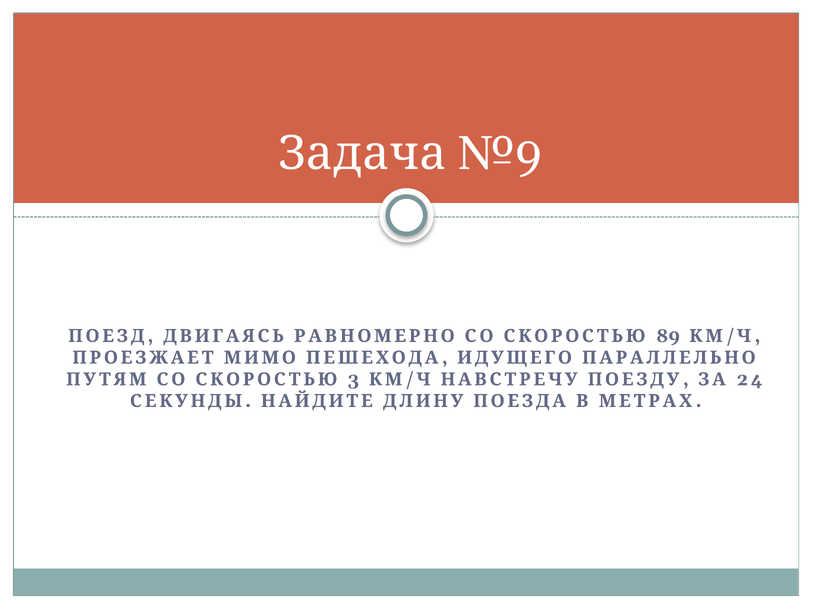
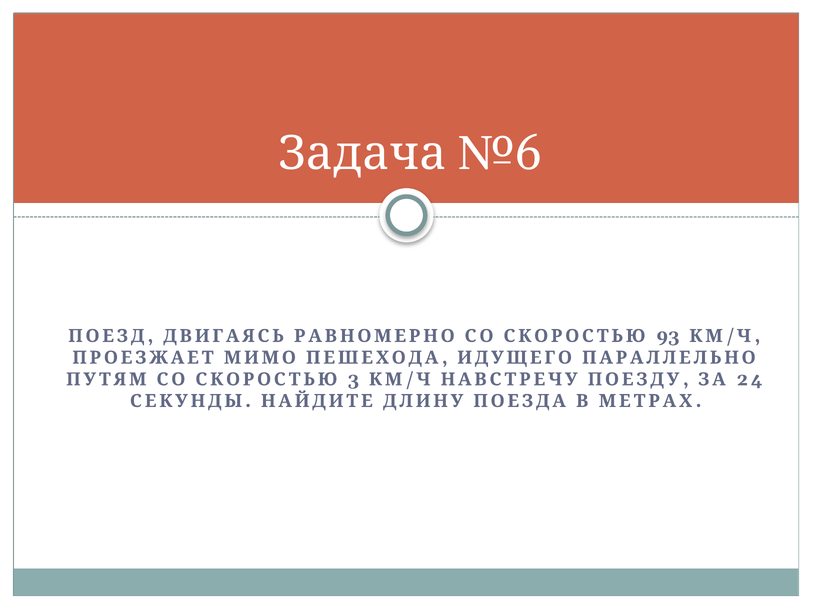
№9: №9 -> №6 (500, 154)
89: 89 -> 93 (668, 336)
